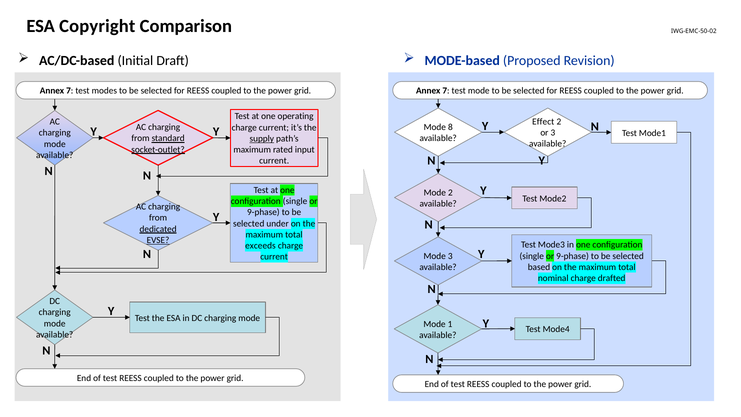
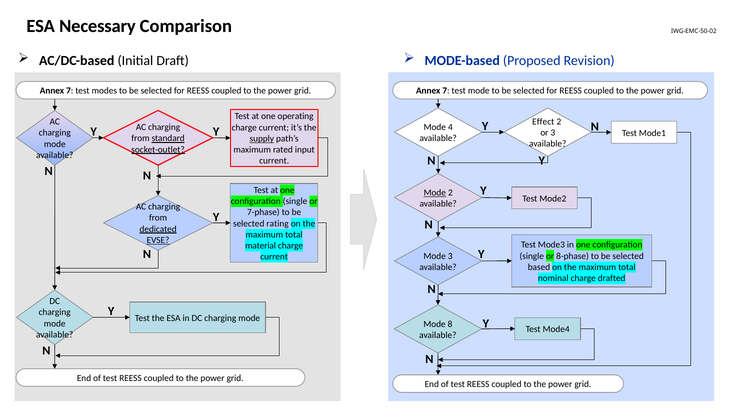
Copyright: Copyright -> Necessary (97, 26)
8: 8 -> 4 (450, 127)
Mode underline: none -> present (435, 193)
9-phase: 9-phase -> 7-phase (263, 212)
under: under -> rating (278, 223)
exceeds: exceeds -> material (261, 246)
9-phase: 9-phase -> 8-phase (573, 256)
1: 1 -> 8 (450, 324)
